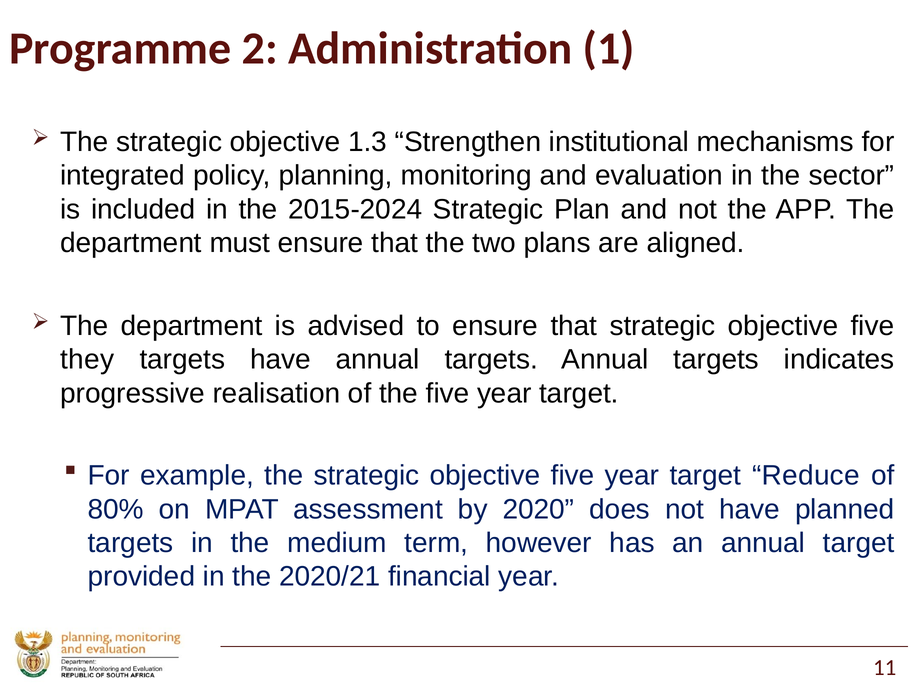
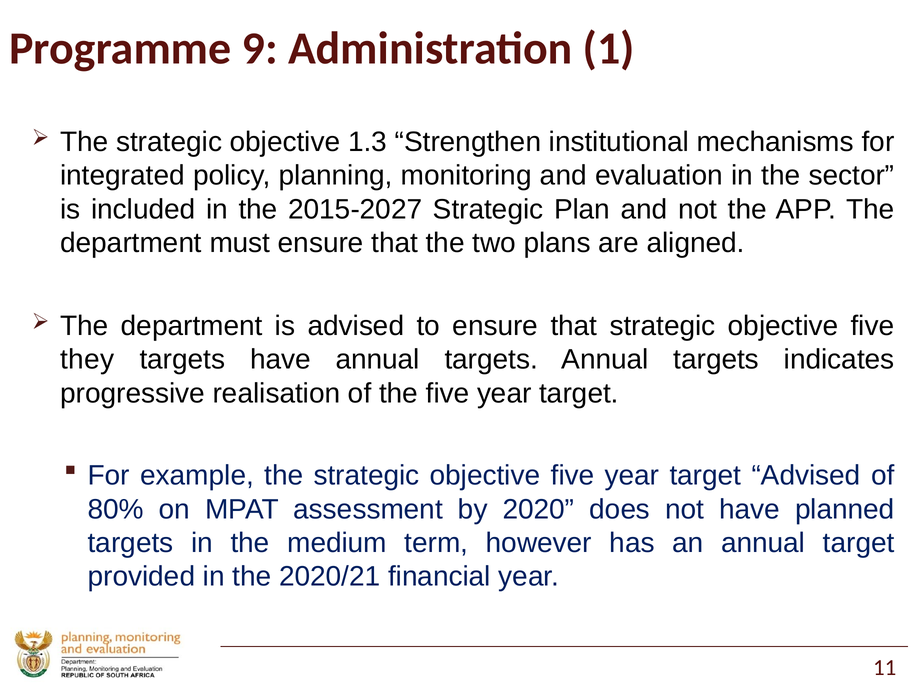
2: 2 -> 9 (260, 49)
2015-2024: 2015-2024 -> 2015-2027 (355, 209)
target Reduce: Reduce -> Advised (806, 475)
